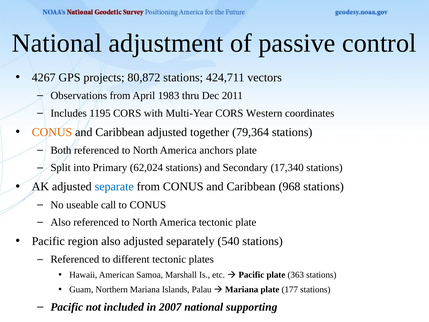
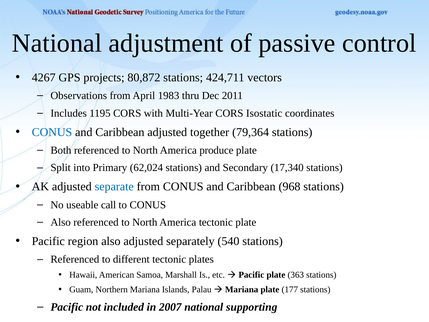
Western: Western -> Isostatic (264, 113)
CONUS colour: orange -> blue (52, 132)
anchors: anchors -> produce (216, 150)
